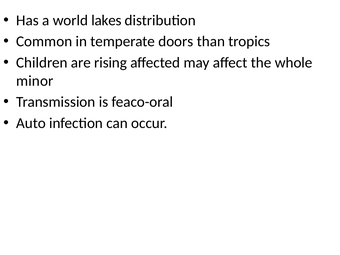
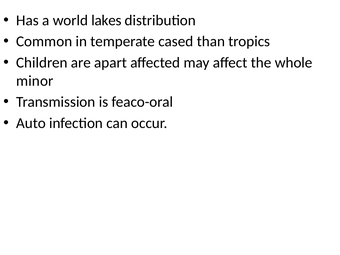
doors: doors -> cased (176, 41)
rising: rising -> apart (111, 63)
